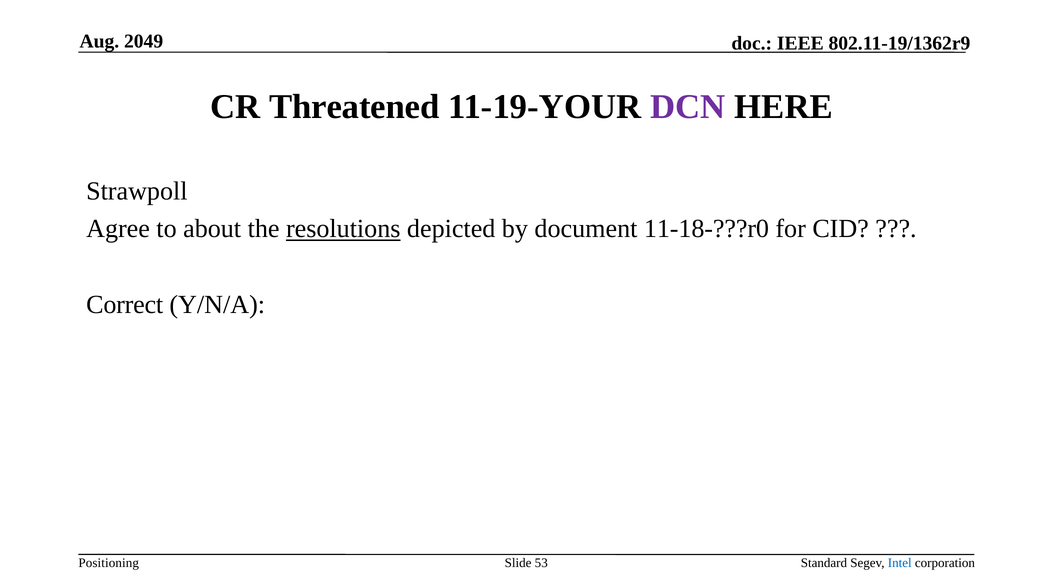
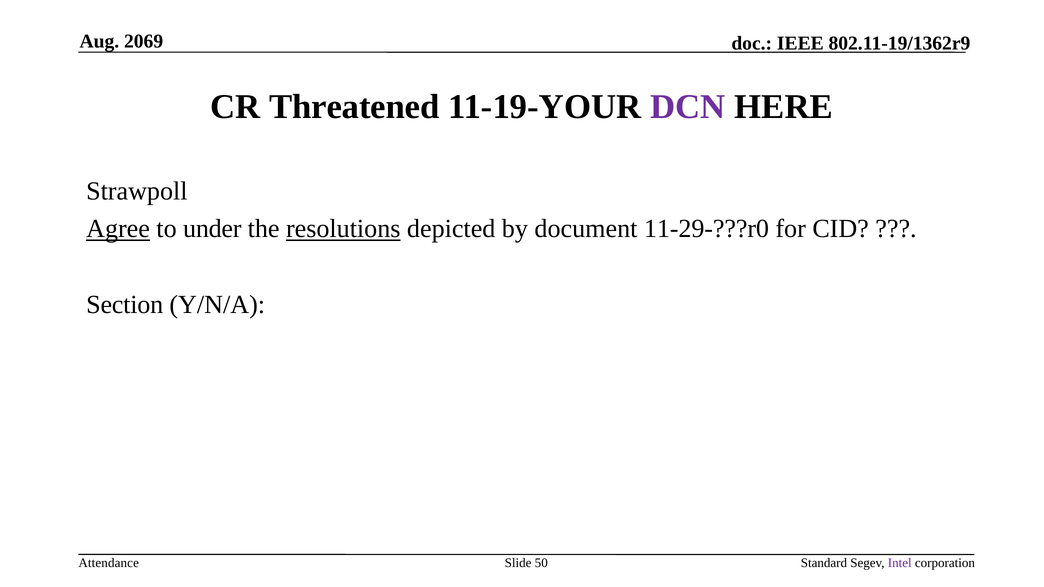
2049: 2049 -> 2069 (144, 42)
Agree underline: none -> present (118, 229)
about: about -> under (212, 229)
11-18-???r0: 11-18-???r0 -> 11-29-???r0 (706, 229)
Correct: Correct -> Section (125, 305)
Positioning: Positioning -> Attendance (109, 563)
53: 53 -> 50 (541, 563)
Intel colour: blue -> purple (900, 563)
